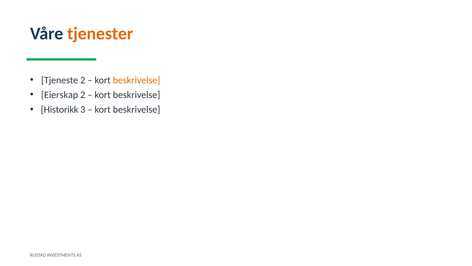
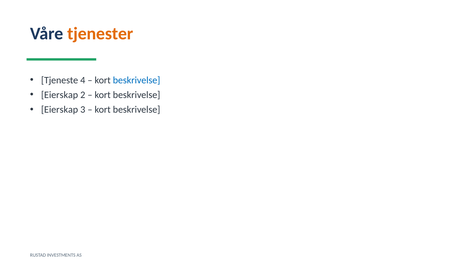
Tjeneste 2: 2 -> 4 (83, 80)
beskrivelse colour: orange -> blue (137, 80)
Historikk: Historikk -> Eierskap (60, 109)
